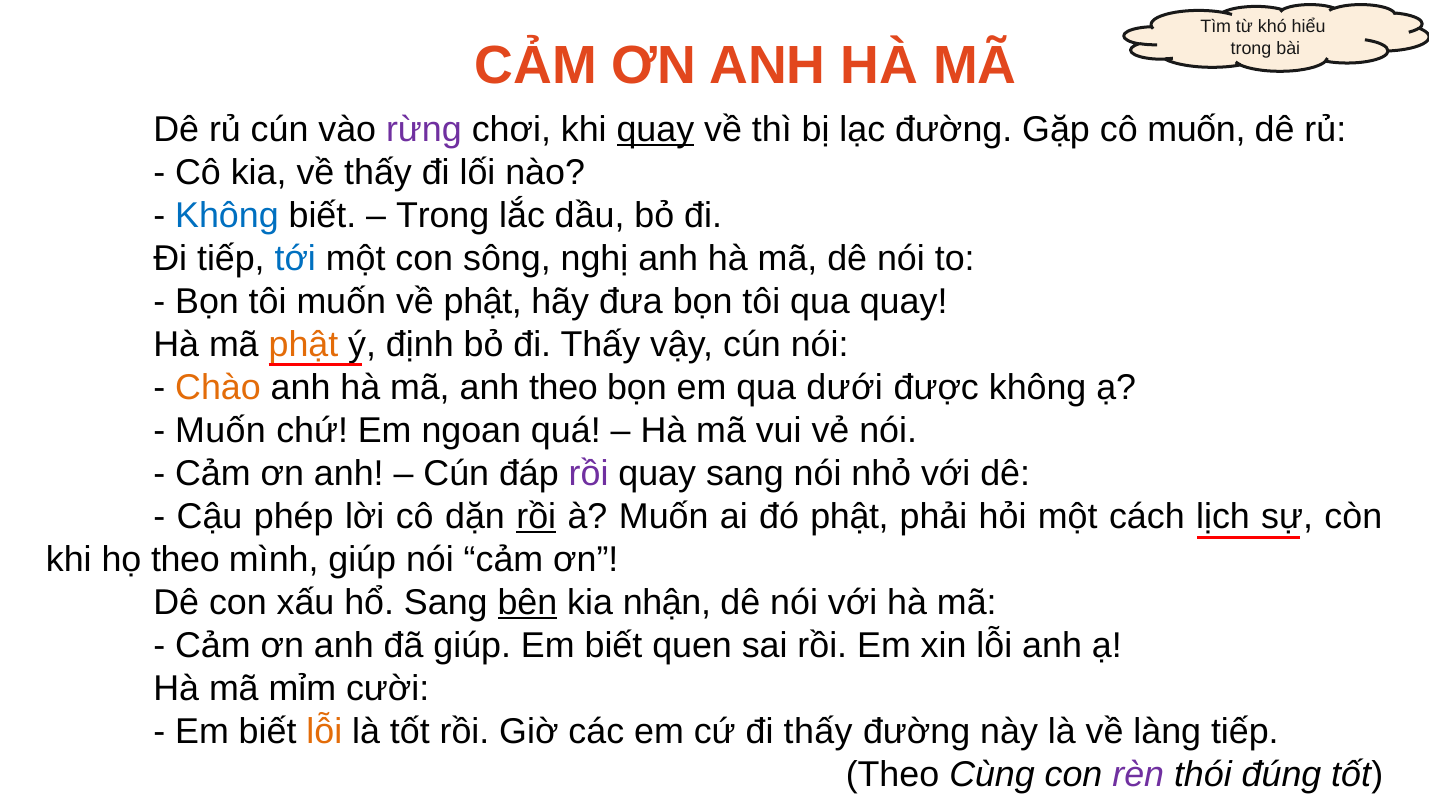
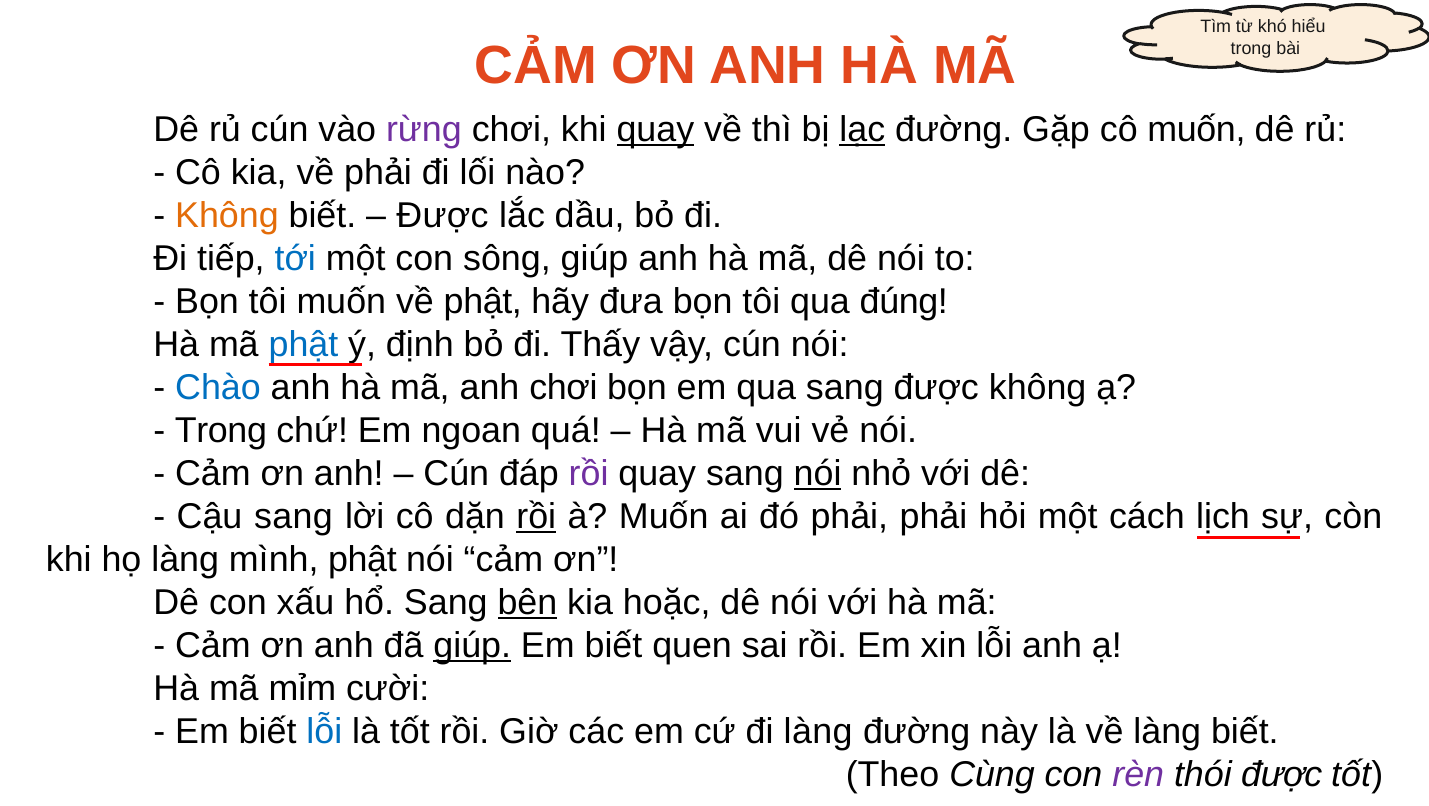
lạc underline: none -> present (862, 130)
về thấy: thấy -> phải (378, 173)
Không colour: blue -> orange (227, 216)
Trong: Trong -> Được (442, 216)
sông nghị: nghị -> giúp (594, 259)
qua quay: quay -> đúng (904, 302)
phật colour: orange -> blue (303, 345)
Chào colour: orange -> blue (218, 388)
anh theo: theo -> chơi (563, 388)
qua dưới: dưới -> sang (845, 388)
Muốn: Muốn -> Trong (221, 431)
nói underline: none -> present (818, 474)
Cậu phép: phép -> sang (294, 517)
đó phật: phật -> phải (849, 517)
họ theo: theo -> làng (185, 560)
mình giúp: giúp -> phật (362, 560)
nhận: nhận -> hoặc (667, 603)
giúp underline: none -> present (472, 646)
lỗi colour: orange -> blue (324, 732)
cứ đi thấy: thấy -> làng (818, 732)
làng tiếp: tiếp -> biết (1245, 732)
thói đúng: đúng -> được (1282, 775)
